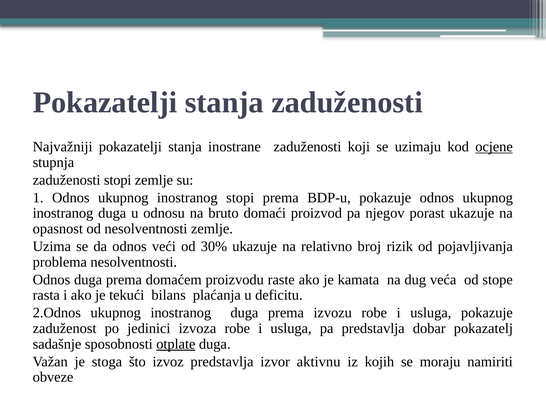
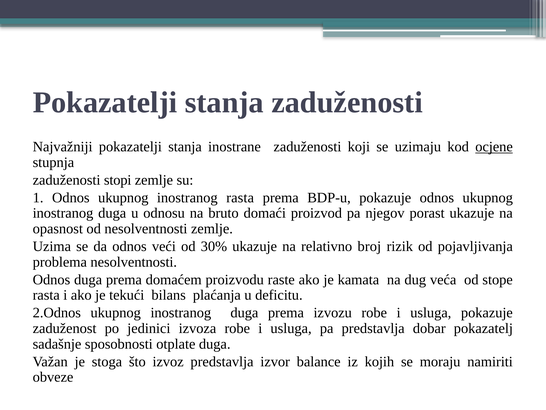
inostranog stopi: stopi -> rasta (240, 197)
otplate underline: present -> none (176, 344)
aktivnu: aktivnu -> balance (319, 361)
